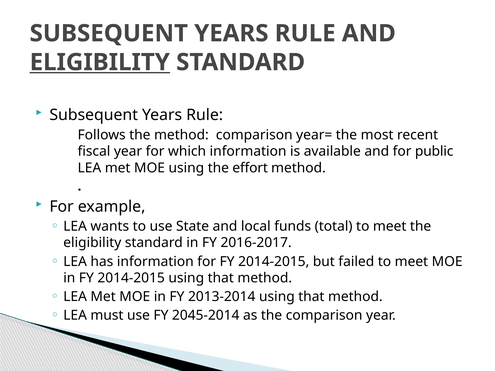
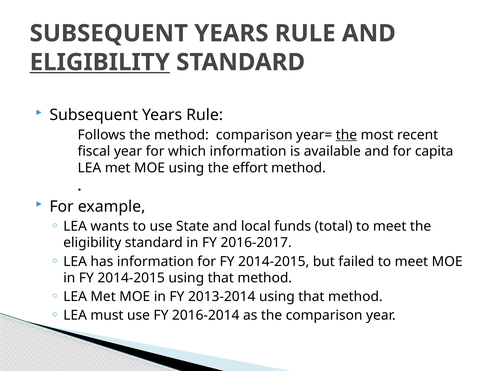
the underline: none -> present (346, 135)
public: public -> capita (434, 151)
2045-2014: 2045-2014 -> 2016-2014 (206, 316)
